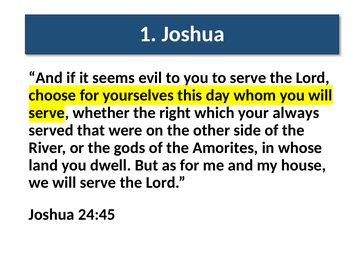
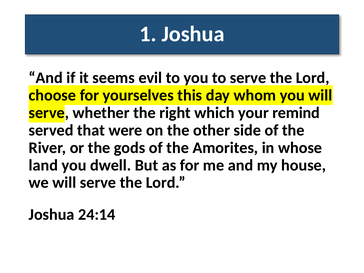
always: always -> remind (296, 113)
24:45: 24:45 -> 24:14 (97, 215)
